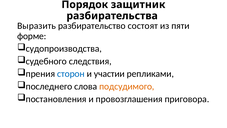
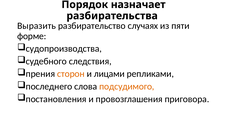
защитник: защитник -> назначает (138, 5)
состоят: состоят -> случаях (143, 26)
сторон colour: blue -> orange (71, 74)
участии: участии -> лицами (109, 74)
